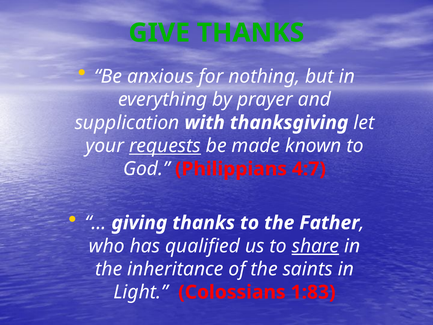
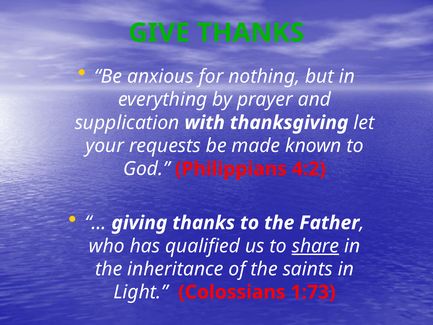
requests underline: present -> none (165, 146)
4:7: 4:7 -> 4:2 (309, 169)
1:83: 1:83 -> 1:73 (313, 292)
